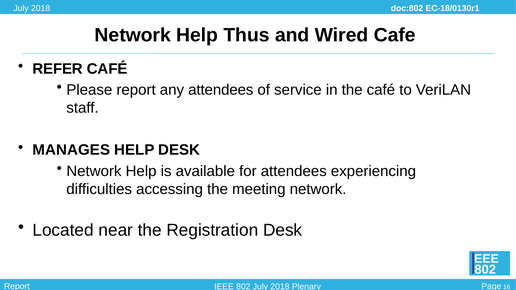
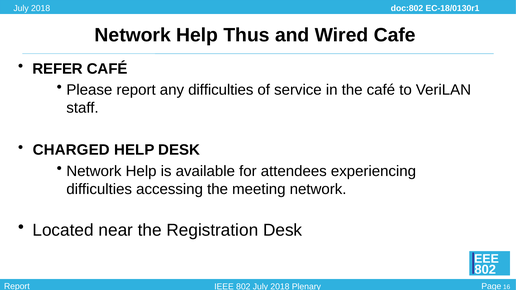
any attendees: attendees -> difficulties (221, 90)
MANAGES: MANAGES -> CHARGED (71, 150)
